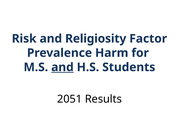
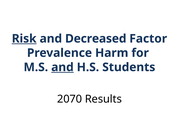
Risk underline: none -> present (24, 39)
Religiosity: Religiosity -> Decreased (96, 39)
2051: 2051 -> 2070 (70, 99)
